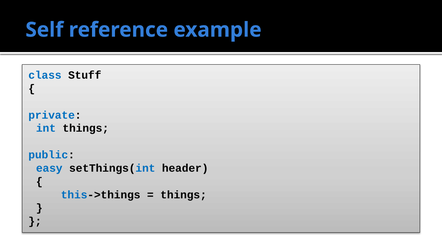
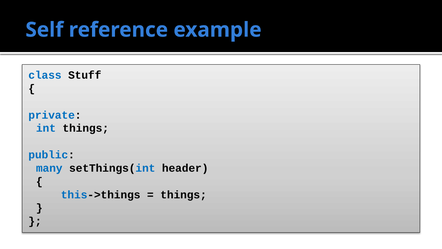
easy: easy -> many (49, 168)
